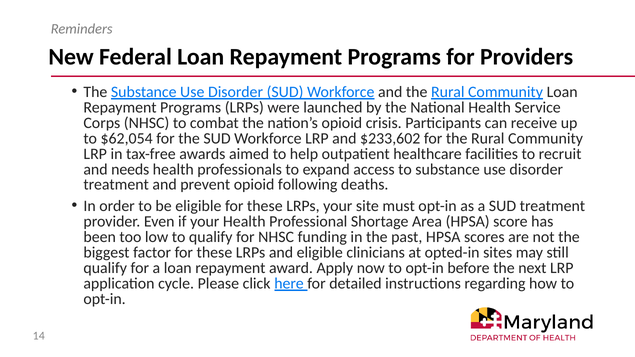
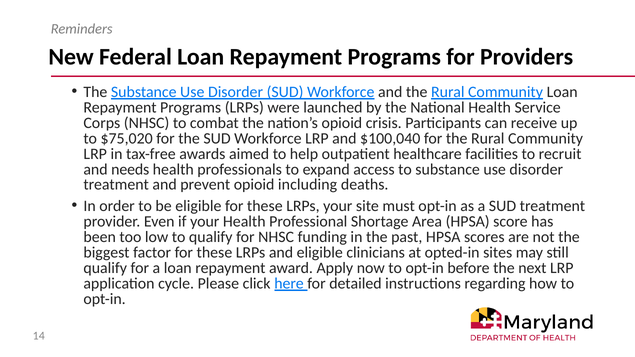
$62,054: $62,054 -> $75,020 (127, 139)
$233,602: $233,602 -> $100,040 (390, 139)
following: following -> including (308, 185)
